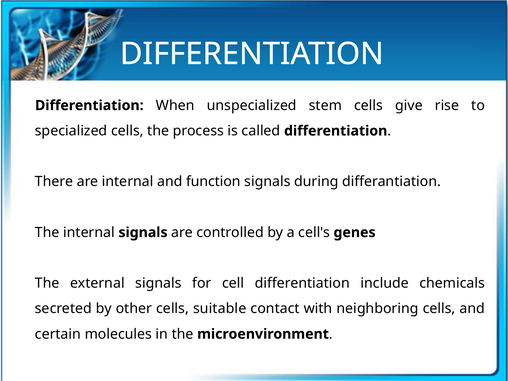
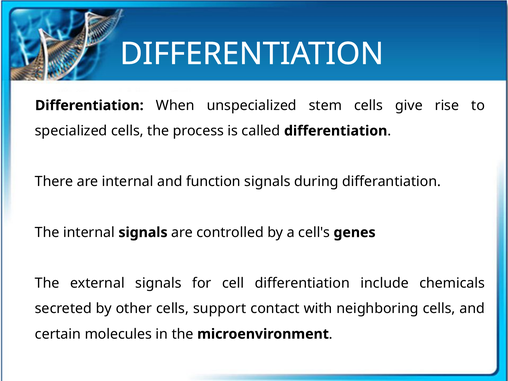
suitable: suitable -> support (220, 309)
